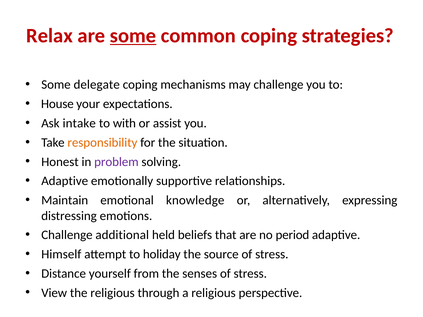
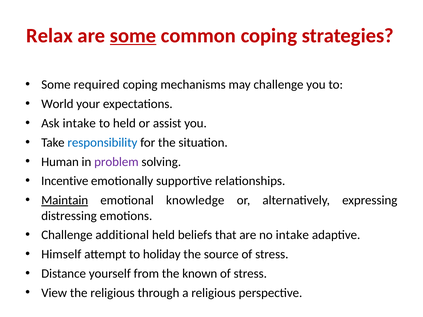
delegate: delegate -> required (97, 85)
House: House -> World (57, 104)
to with: with -> held (124, 123)
responsibility colour: orange -> blue (102, 143)
Honest: Honest -> Human (60, 162)
Adaptive: Adaptive -> Incentive (65, 181)
Maintain underline: none -> present (65, 200)
no period: period -> intake (292, 235)
senses: senses -> known (200, 274)
